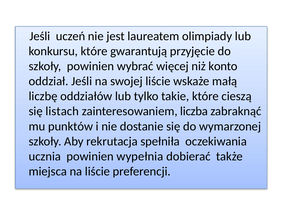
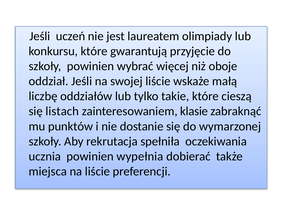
konto: konto -> oboje (223, 66)
liczba: liczba -> klasie (194, 111)
